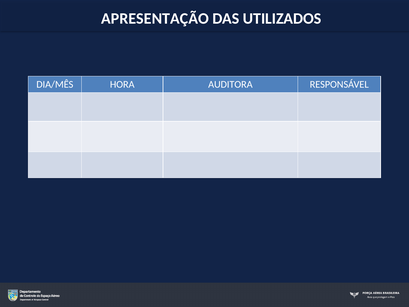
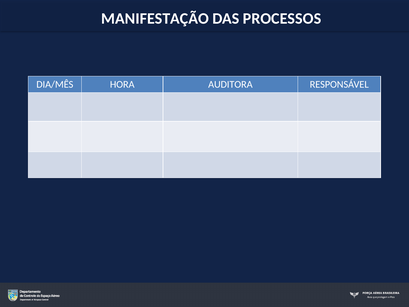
APRESENTAÇÃO: APRESENTAÇÃO -> MANIFESTAÇÃO (155, 18)
UTILIZADOS: UTILIZADOS -> PROCESSOS (282, 18)
